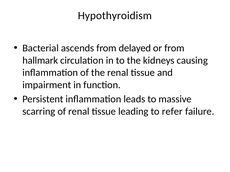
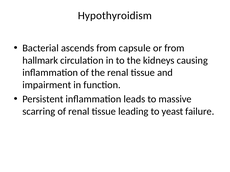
delayed: delayed -> capsule (135, 48)
refer: refer -> yeast (172, 112)
